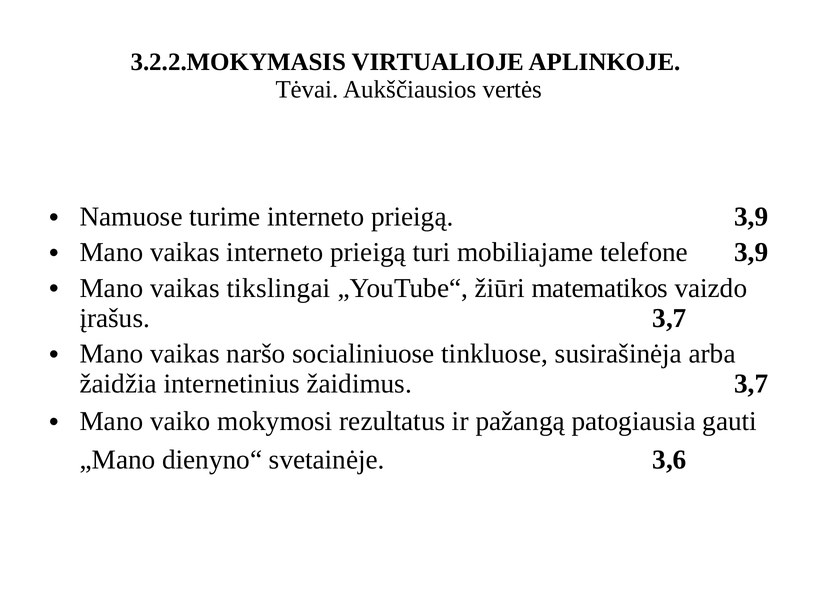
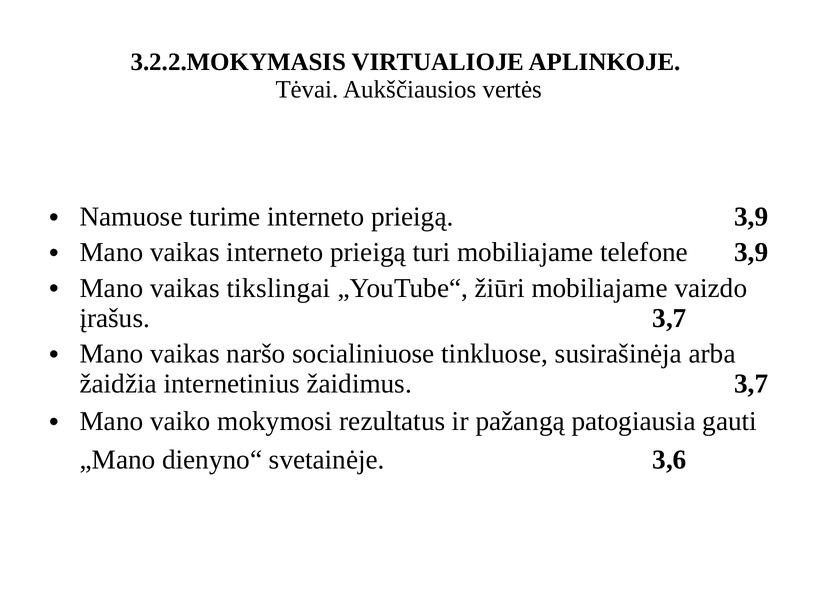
žiūri matematikos: matematikos -> mobiliajame (600, 288)
